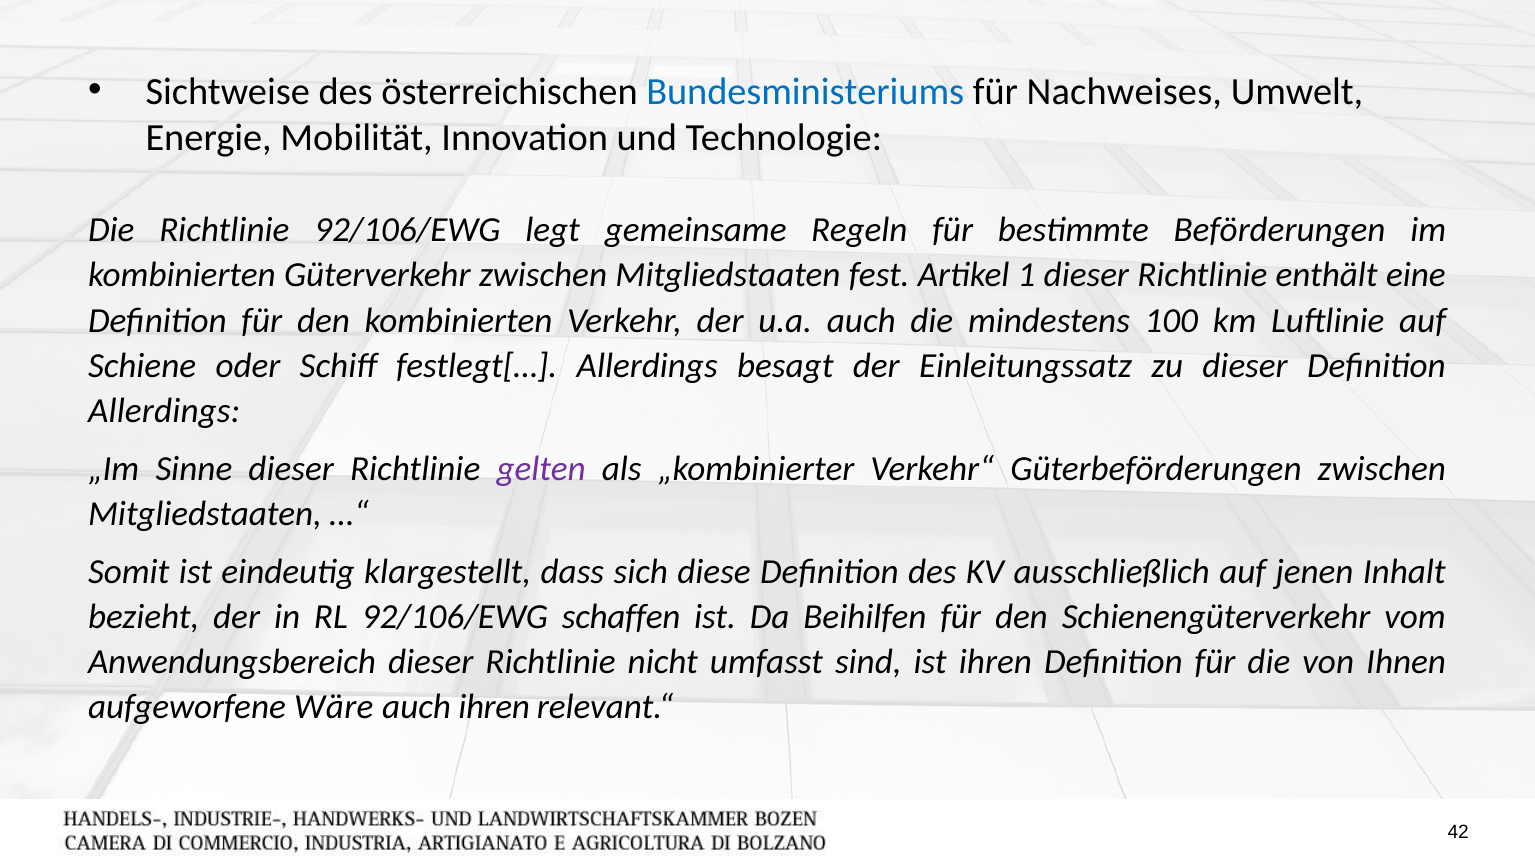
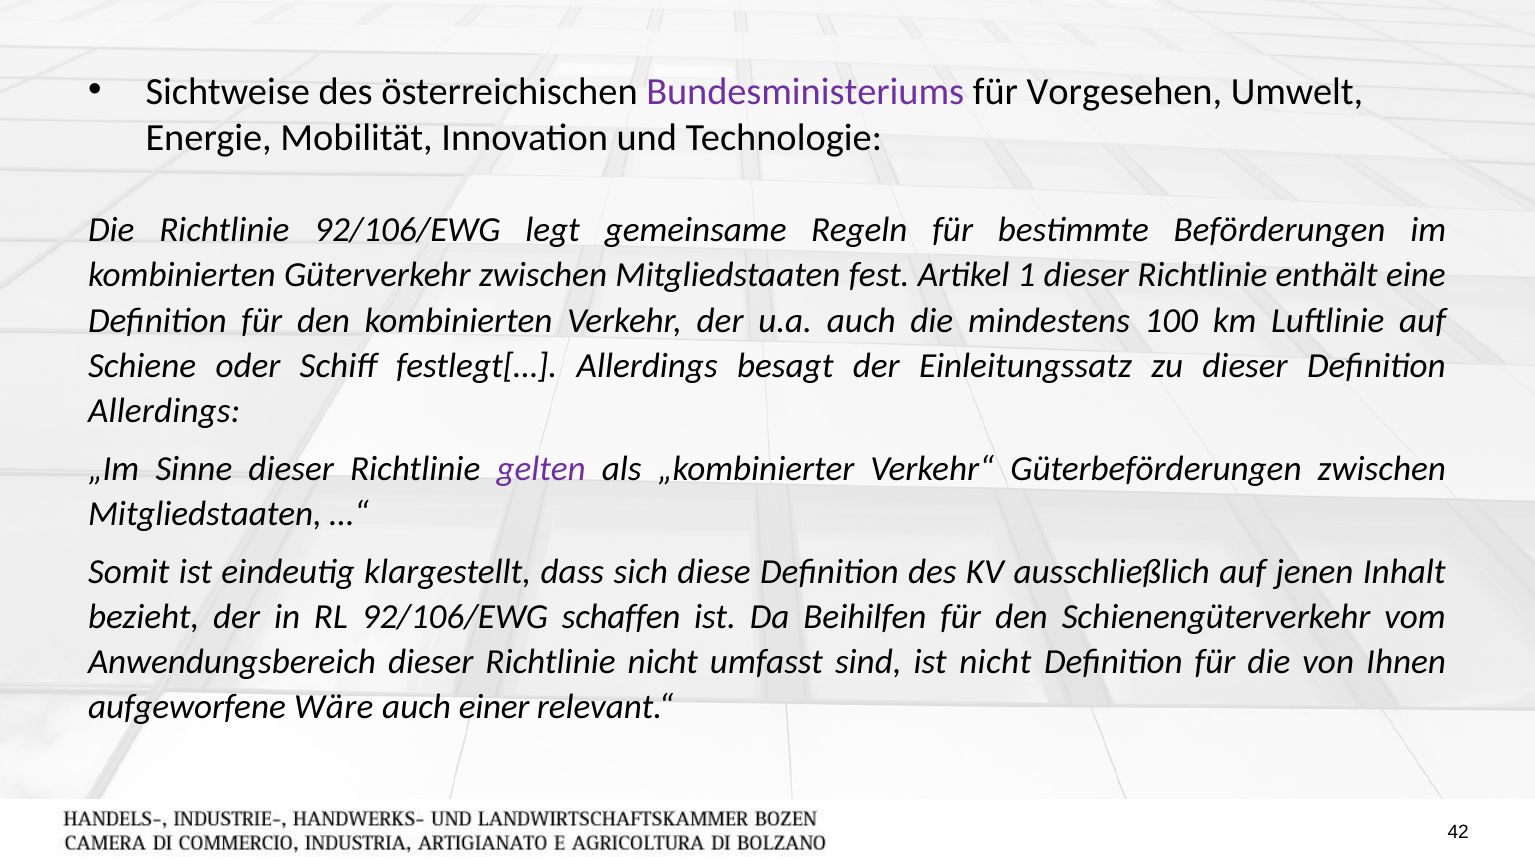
Bundesministeriums colour: blue -> purple (805, 91)
Nachweises: Nachweises -> Vorgesehen (1124, 91)
ist ihren: ihren -> nicht (995, 662)
auch ihren: ihren -> einer (494, 707)
